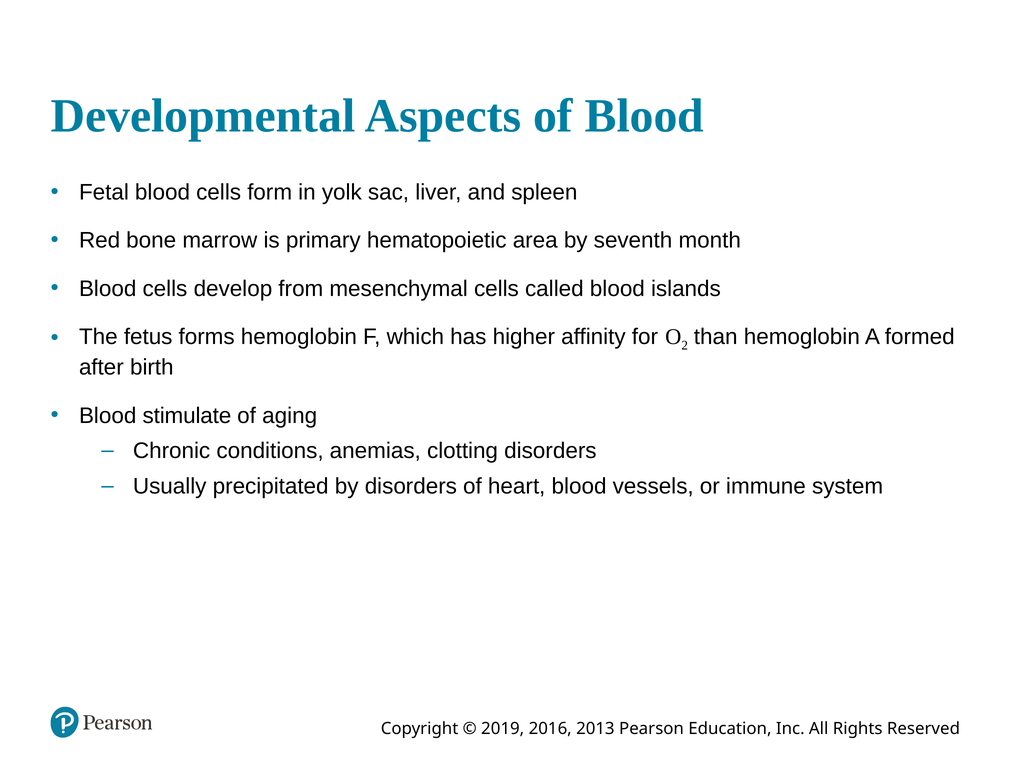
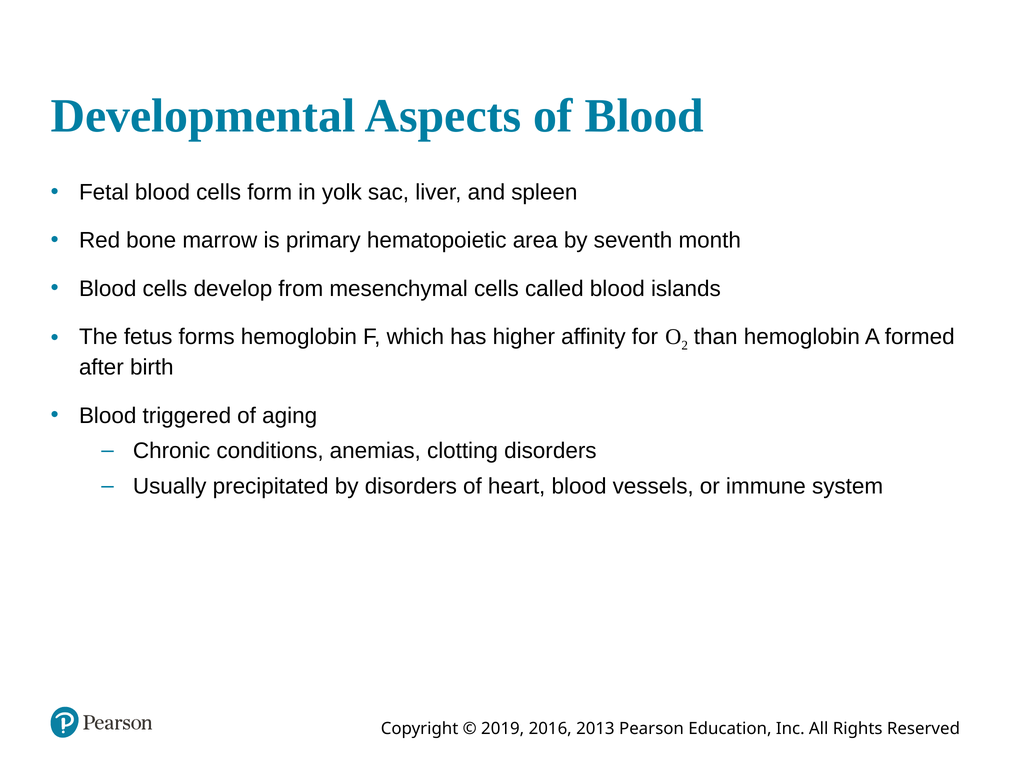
stimulate: stimulate -> triggered (187, 415)
